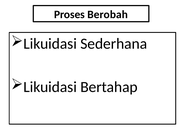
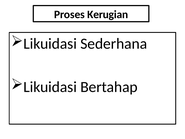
Berobah: Berobah -> Kerugian (108, 14)
